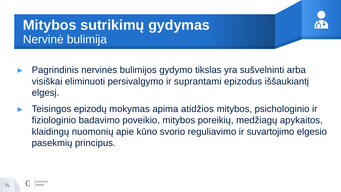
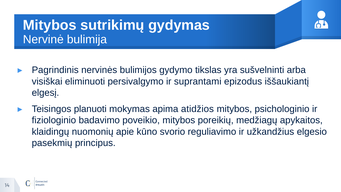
epizodų: epizodų -> planuoti (90, 109)
suvartojimo: suvartojimo -> užkandžius (270, 132)
